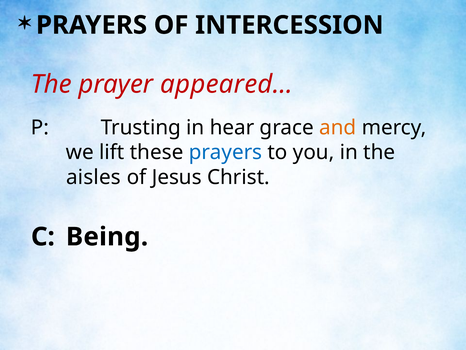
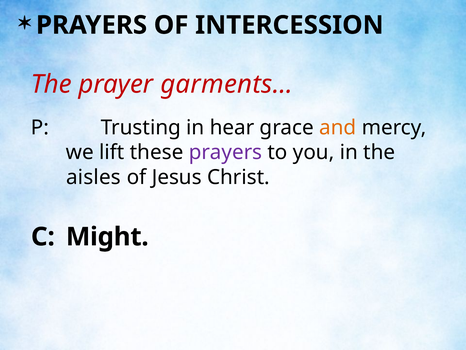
appeared…: appeared… -> garments… (227, 84)
prayers colour: blue -> purple (225, 152)
Being: Being -> Might (107, 236)
